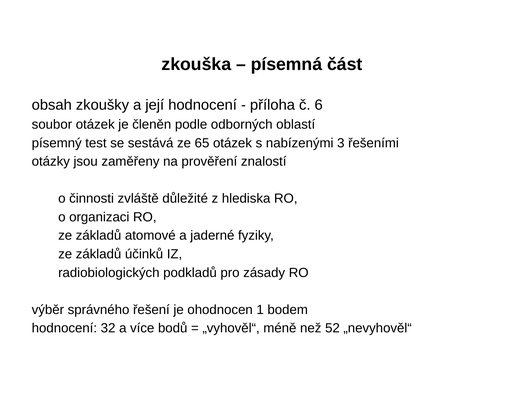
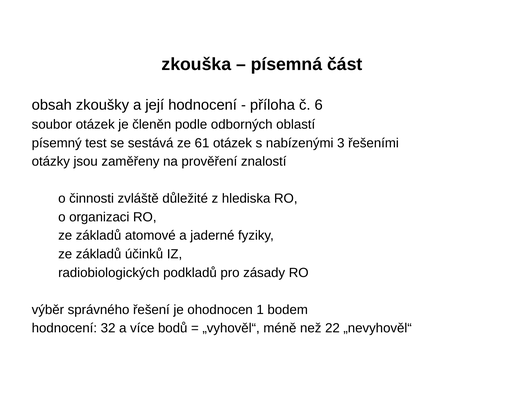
65: 65 -> 61 (202, 143)
52: 52 -> 22 (332, 328)
